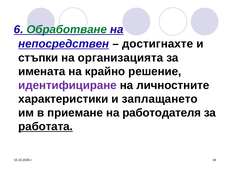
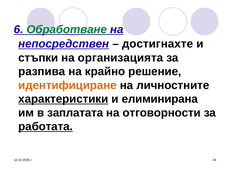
имената: имената -> разпива (42, 72)
идентифициране colour: purple -> orange (68, 85)
характеристики underline: none -> present (63, 99)
заплащането: заплащането -> елиминирана (160, 99)
приемане: приемане -> заплатата (75, 113)
работодателя: работодателя -> отговорности (162, 113)
